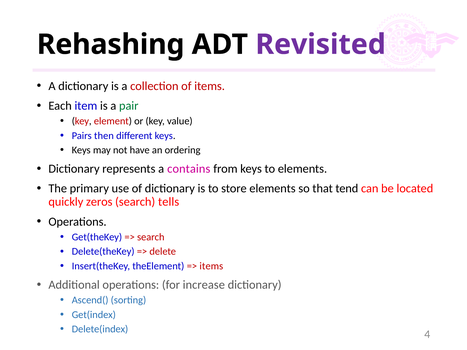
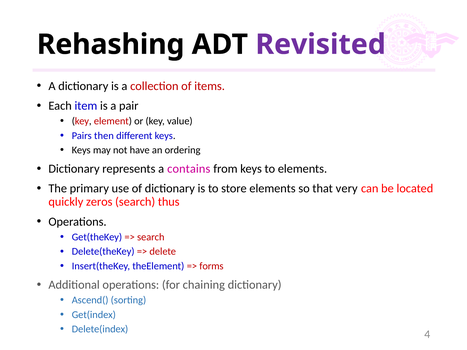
pair colour: green -> black (129, 106)
tend: tend -> very (347, 189)
tells: tells -> thus (169, 202)
items: items -> forms (211, 266)
increase: increase -> chaining (204, 285)
